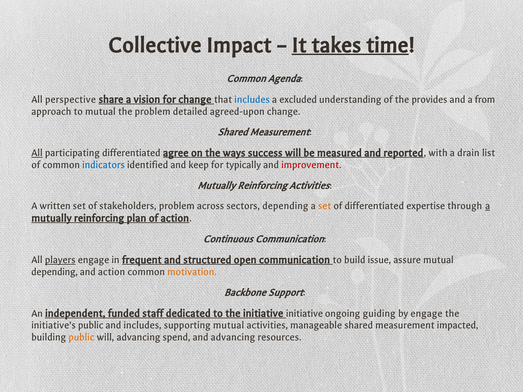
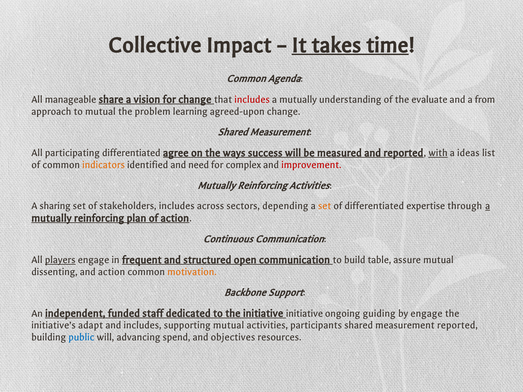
perspective: perspective -> manageable (71, 99)
includes colour: blue -> red (252, 99)
excluded: excluded -> mutually (298, 99)
provides: provides -> evaluate (429, 99)
detailed: detailed -> learning (190, 111)
All underline: present -> none (37, 153)
with underline: none -> present (438, 153)
drain: drain -> ideas (468, 153)
indicators colour: blue -> orange (104, 165)
keep: keep -> need (199, 165)
typically: typically -> complex (243, 165)
written: written -> sharing (55, 206)
stakeholders problem: problem -> includes (177, 206)
issue: issue -> table (379, 260)
depending: depending -> dissenting (55, 272)
initiative’s public: public -> adapt (91, 325)
manageable: manageable -> participants (316, 325)
measurement impacted: impacted -> reported (457, 325)
public colour: orange -> blue (81, 337)
and advancing: advancing -> objectives (233, 337)
